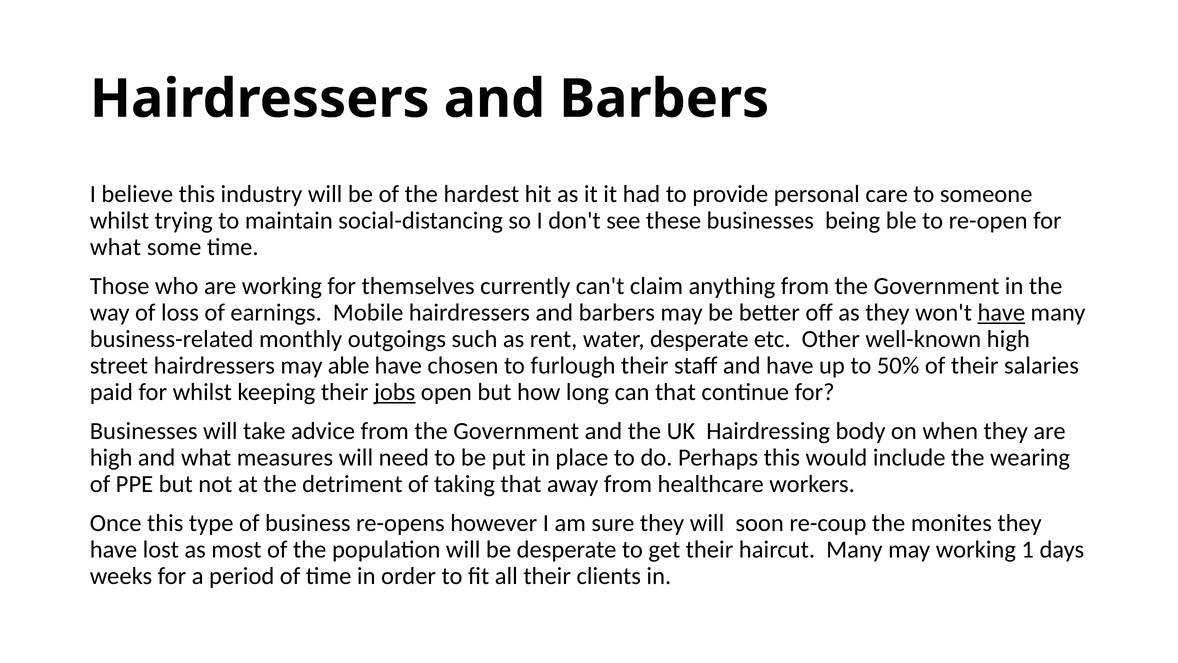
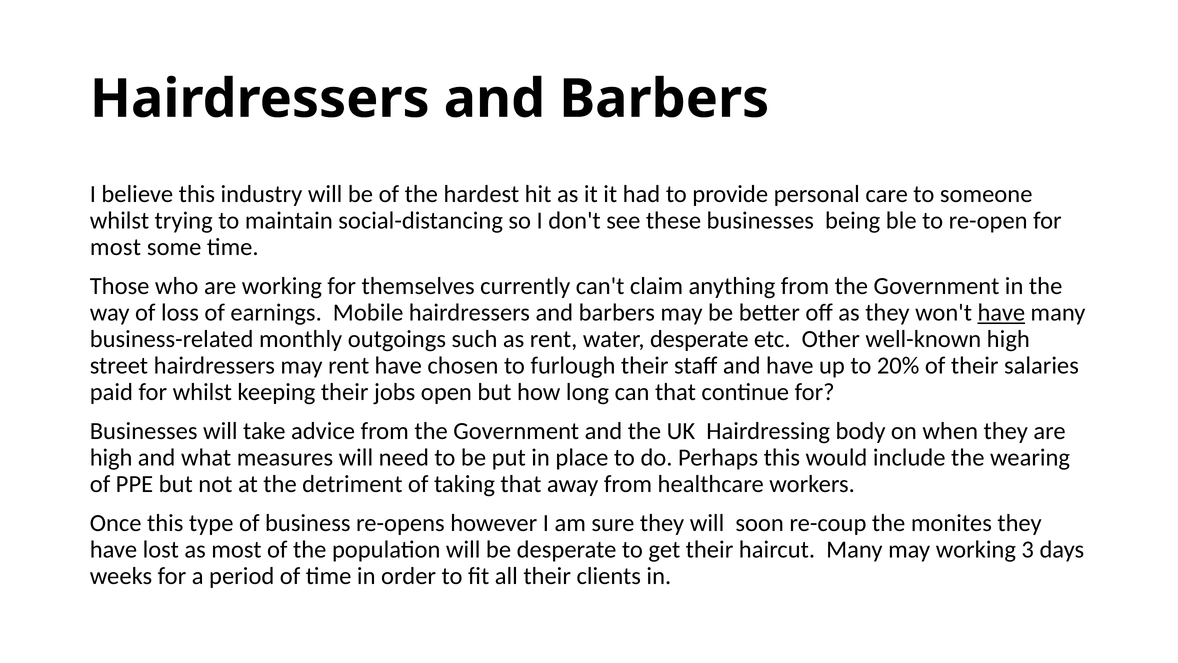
what: what -> most (115, 247)
may able: able -> rent (349, 365)
50%: 50% -> 20% (898, 365)
jobs underline: present -> none (395, 392)
1: 1 -> 3 (1028, 549)
